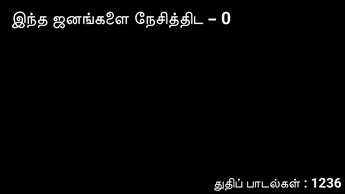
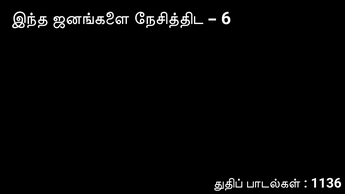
0: 0 -> 6 (226, 18)
1236: 1236 -> 1136 (326, 183)
